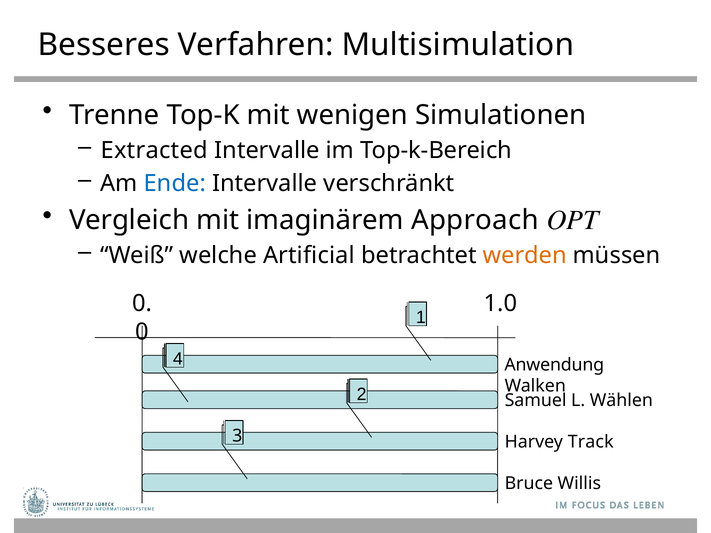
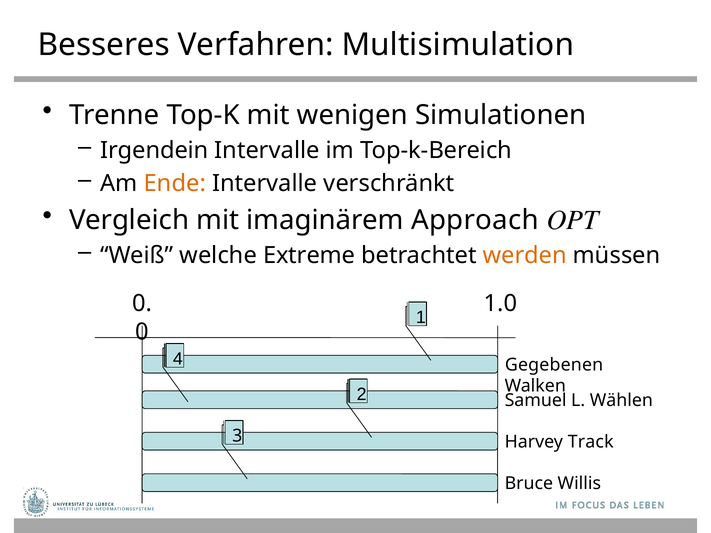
Extracted: Extracted -> Irgendein (154, 150)
Ende colour: blue -> orange (175, 184)
Artificial: Artificial -> Extreme (309, 255)
Anwendung: Anwendung -> Gegebenen (554, 365)
